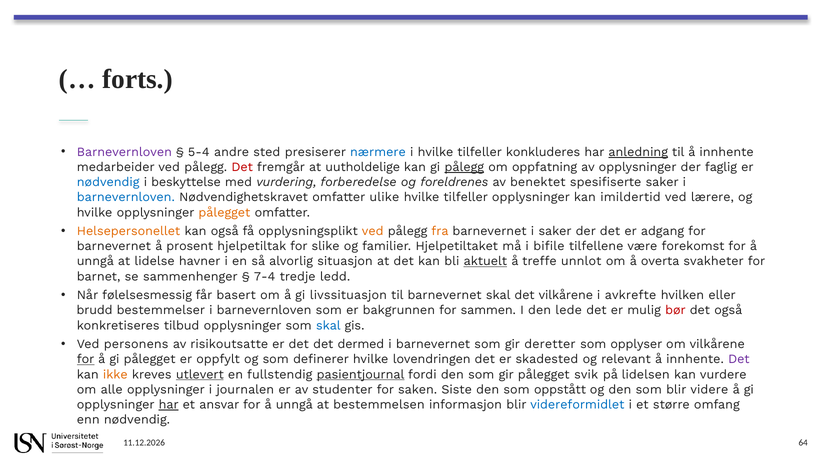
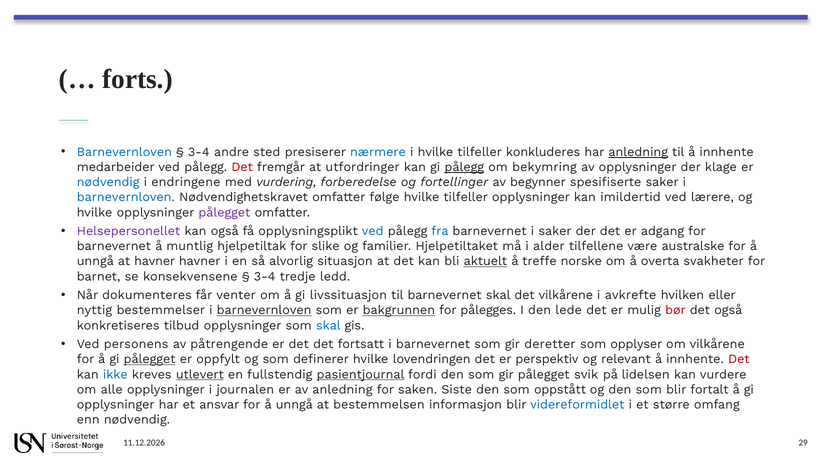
Barnevernloven colour: purple -> blue (124, 152)
5-4: 5-4 -> 3-4 (199, 152)
uutholdelige: uutholdelige -> utfordringer (363, 167)
oppfatning: oppfatning -> bekymring (544, 167)
faglig: faglig -> klage (721, 167)
beskyttelse: beskyttelse -> endringene (186, 182)
foreldrenes: foreldrenes -> fortellinger (454, 182)
benektet: benektet -> begynner (538, 182)
ulike: ulike -> følge (384, 197)
pålegget colour: orange -> purple (224, 212)
Helsepersonellet colour: orange -> purple (129, 231)
ved colour: orange -> blue (373, 231)
fra colour: orange -> blue (440, 231)
prosent: prosent -> muntlig (190, 246)
bifile: bifile -> alder (549, 246)
forekomst: forekomst -> australske (693, 246)
at lidelse: lidelse -> havner (155, 261)
unnlot: unnlot -> norske (581, 261)
sammenhenger: sammenhenger -> konsekvensene (190, 276)
7-4: 7-4 -> 3-4 (265, 276)
følelsesmessig: følelsesmessig -> dokumenteres (147, 295)
basert: basert -> venter (236, 295)
brudd: brudd -> nyttig (94, 310)
barnevernloven underline: none -> present (264, 310)
bakgrunnen underline: none -> present (399, 310)
sammen: sammen -> pålegges (488, 310)
risikoutsatte: risikoutsatte -> påtrengende (229, 344)
dermed: dermed -> fortsatt (361, 344)
for underline: present -> none (86, 359)
pålegget underline: none -> present (150, 359)
skadested: skadested -> perspektiv (547, 359)
Det colour: purple -> red (739, 359)
ikke colour: orange -> blue (115, 374)
av studenter: studenter -> anledning (342, 389)
videre: videre -> fortalt (709, 389)
har underline: present -> none (169, 404)
64: 64 -> 29 (803, 442)
